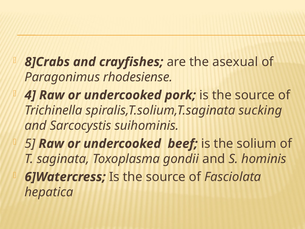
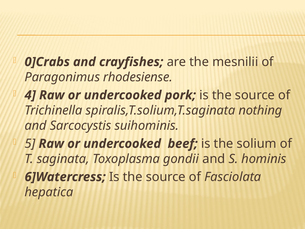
8]Crabs: 8]Crabs -> 0]Crabs (47, 62)
asexual: asexual -> mesnilii (235, 62)
sucking: sucking -> nothing (260, 110)
